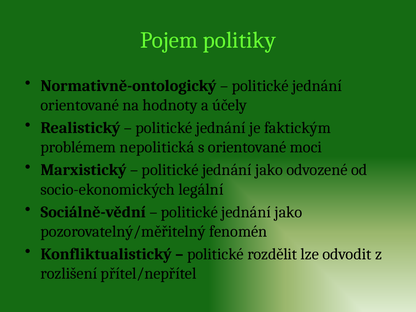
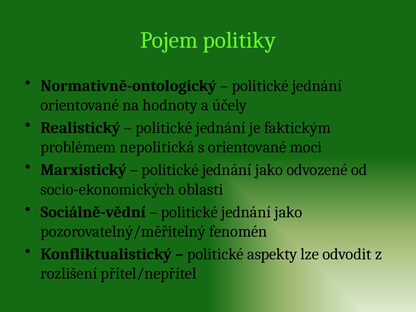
legální: legální -> oblasti (201, 189)
rozdělit: rozdělit -> aspekty (272, 254)
